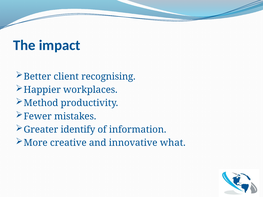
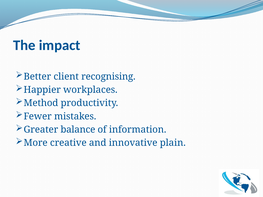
identify: identify -> balance (78, 130)
what: what -> plain (173, 143)
